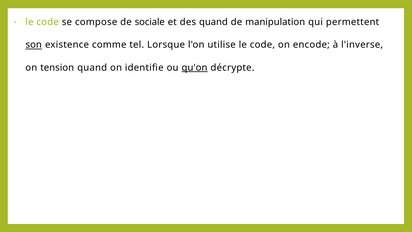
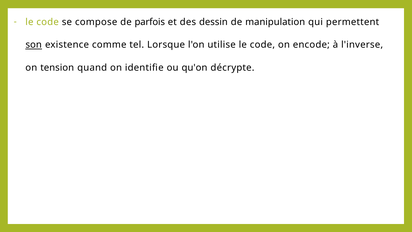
sociale: sociale -> parfois (150, 22)
des quand: quand -> dessin (213, 22)
qu'on underline: present -> none (195, 67)
